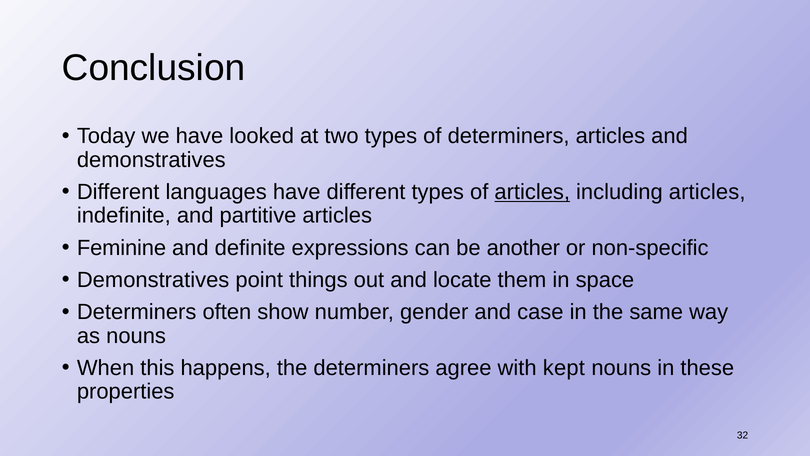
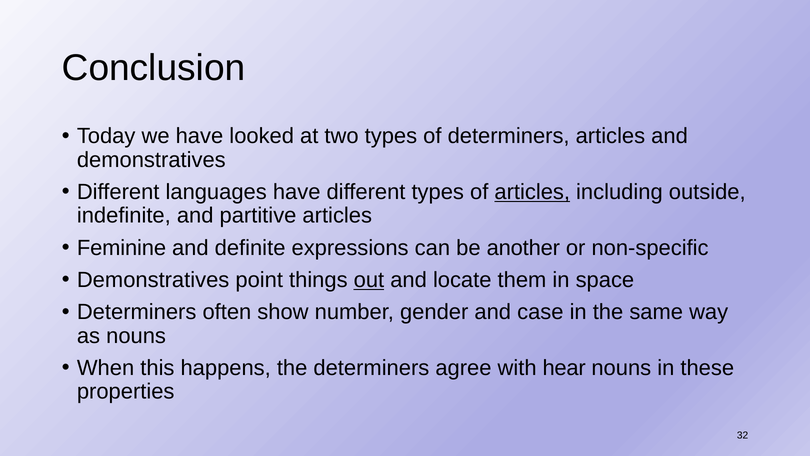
including articles: articles -> outside (707, 192)
out underline: none -> present (369, 280)
kept: kept -> hear (564, 368)
